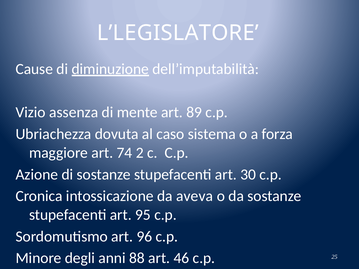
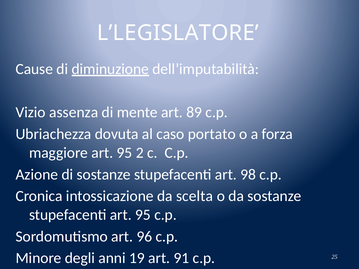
sistema: sistema -> portato (212, 134)
maggiore art 74: 74 -> 95 (124, 153)
30: 30 -> 98 (248, 175)
aveva: aveva -> scelta (195, 196)
88: 88 -> 19 (137, 258)
46: 46 -> 91 (181, 258)
